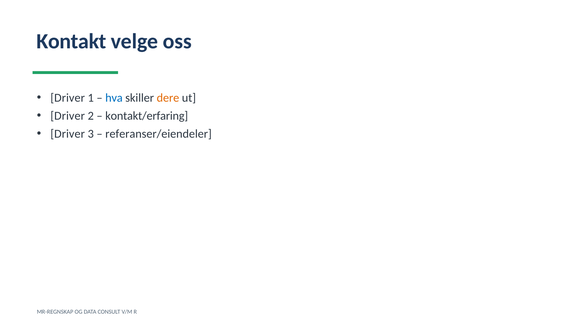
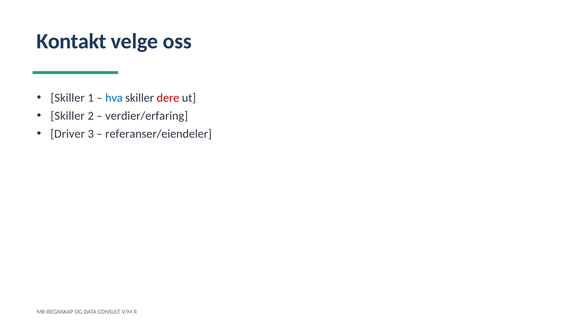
Driver: Driver -> Skiller (68, 98)
dere colour: orange -> red (168, 98)
Driver: Driver -> Skiller (68, 116)
kontakt/erfaring: kontakt/erfaring -> verdier/erfaring (147, 116)
